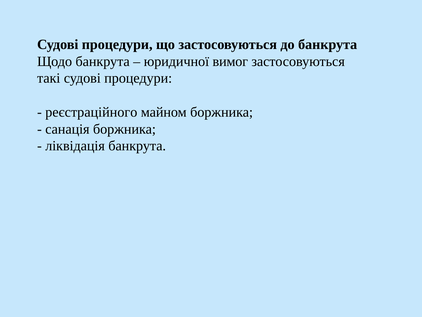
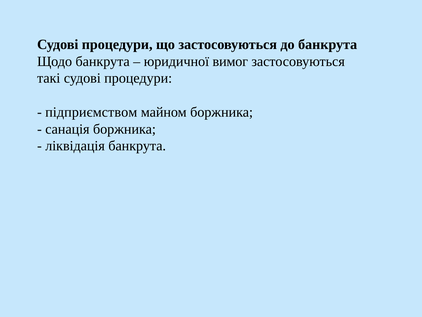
реєстраційного: реєстраційного -> підприємством (91, 112)
